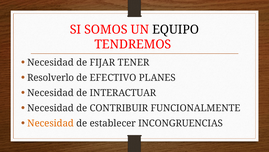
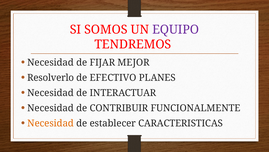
EQUIPO colour: black -> purple (176, 30)
TENER: TENER -> MEJOR (134, 62)
INCONGRUENCIAS: INCONGRUENCIAS -> CARACTERISTICAS (181, 123)
